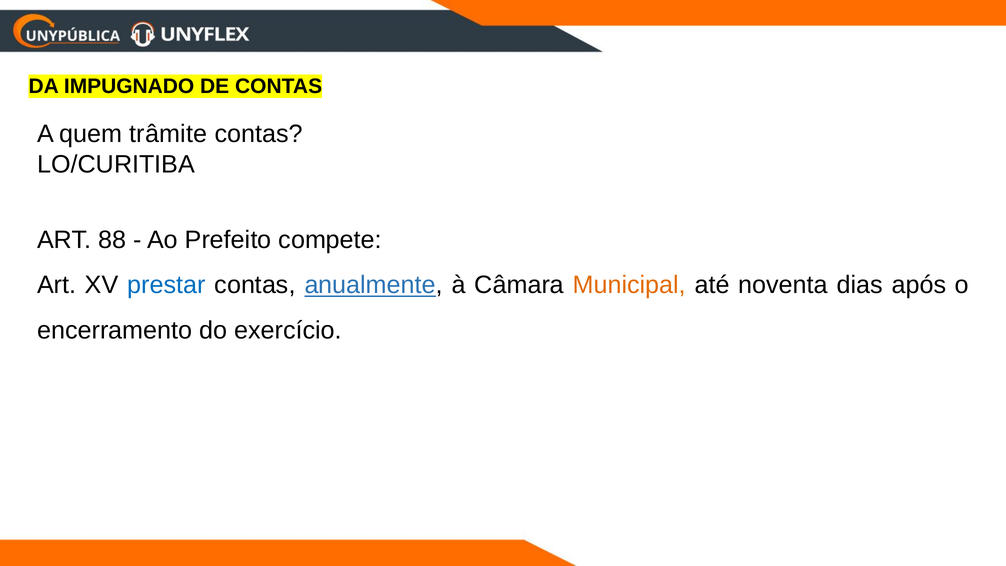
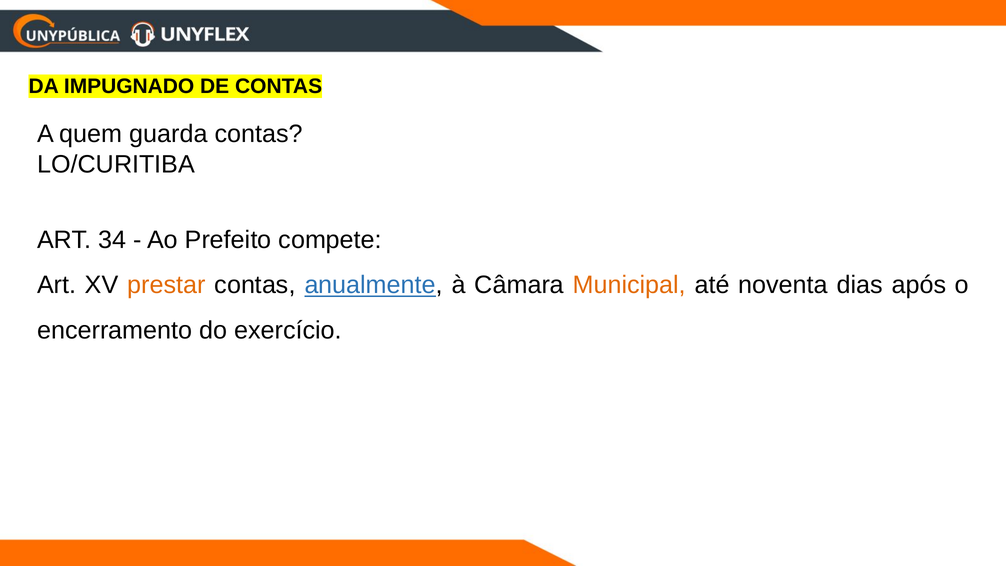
trâmite: trâmite -> guarda (168, 134)
88: 88 -> 34 (112, 240)
prestar colour: blue -> orange (167, 285)
